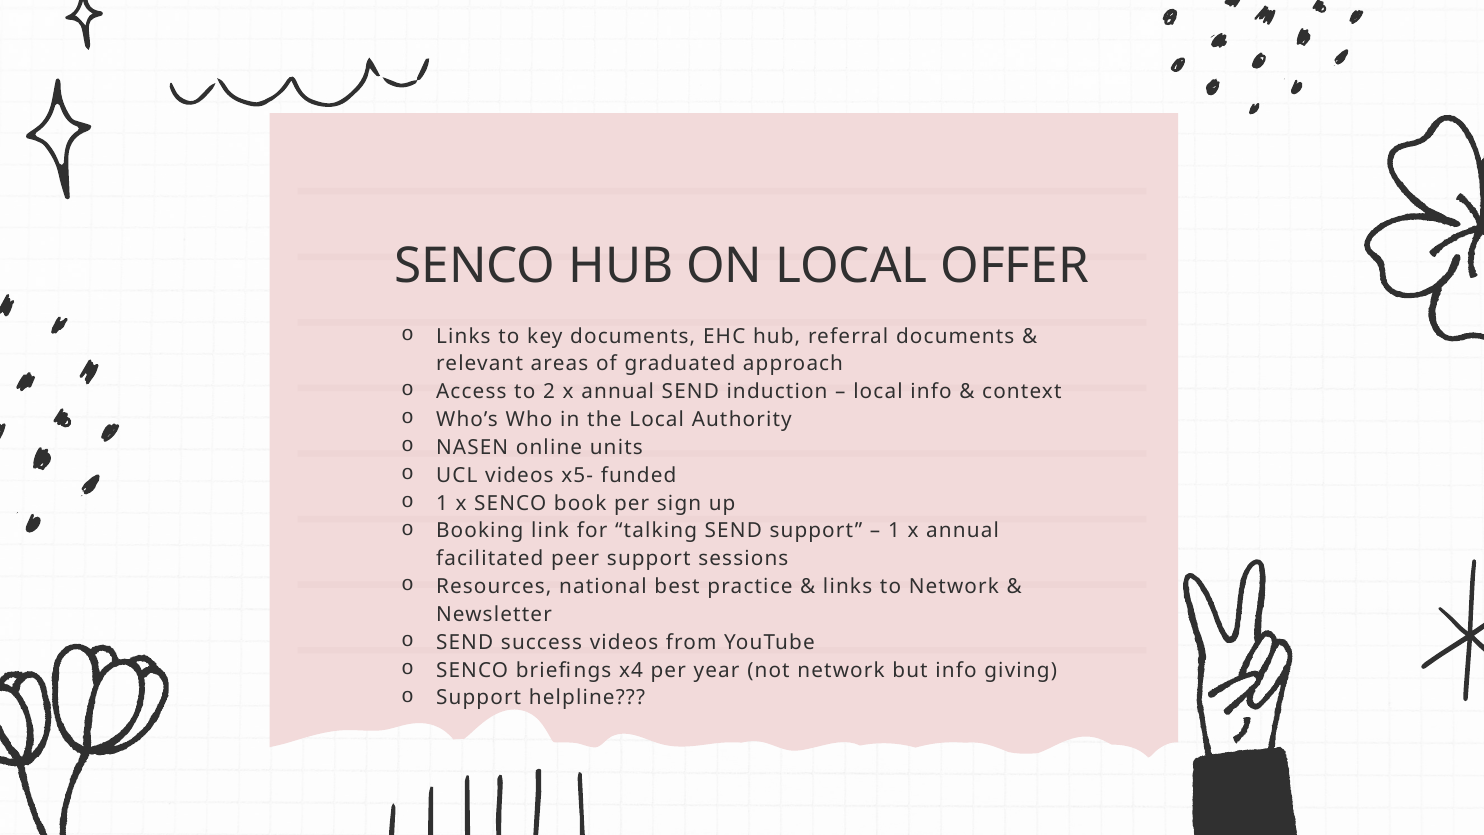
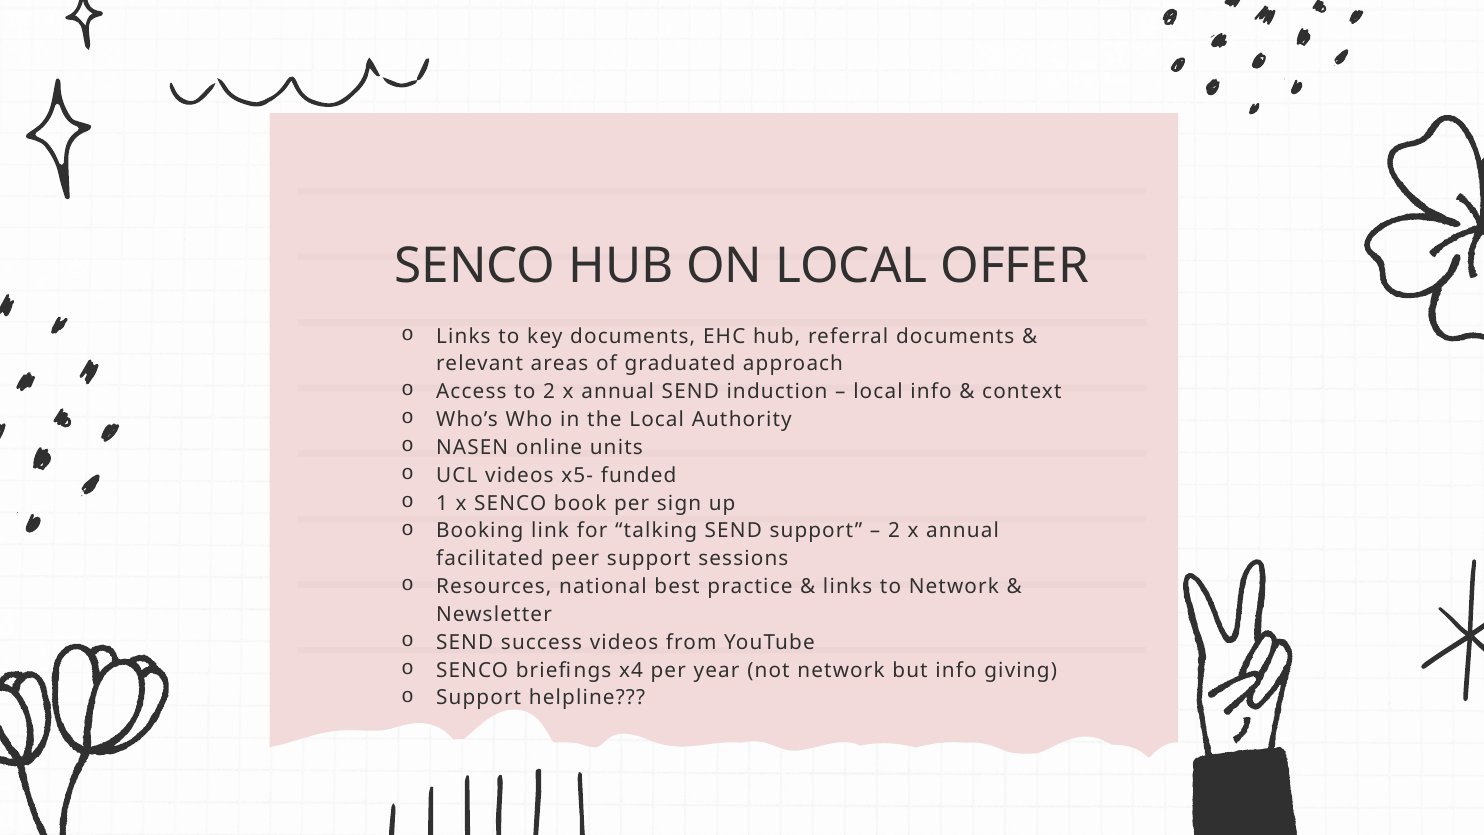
1: 1 -> 2 (894, 531)
